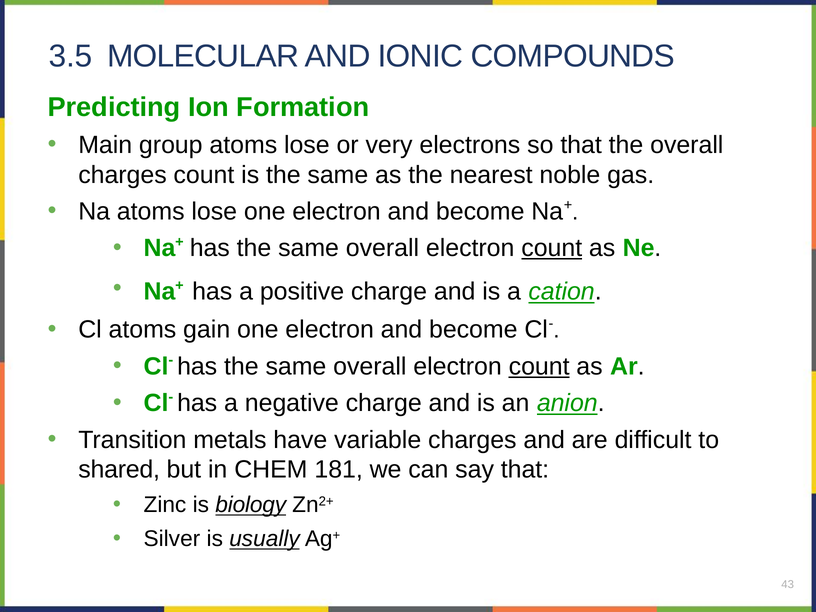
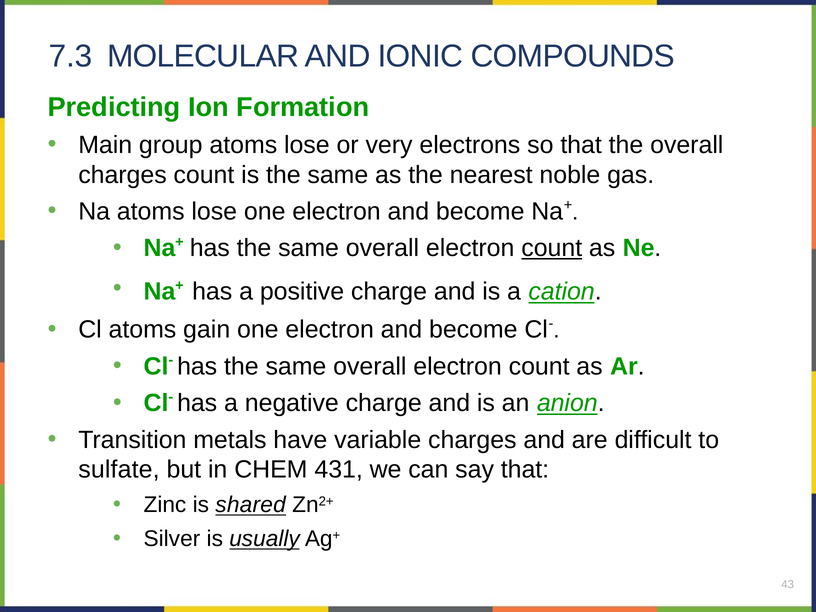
3.5: 3.5 -> 7.3 (70, 56)
count underline: present -> none (539, 366)
shared: shared -> sulfate (119, 470)
181: 181 -> 431 (339, 470)
biology: biology -> shared (251, 505)
